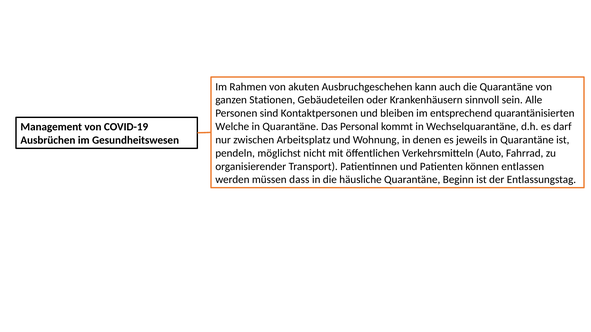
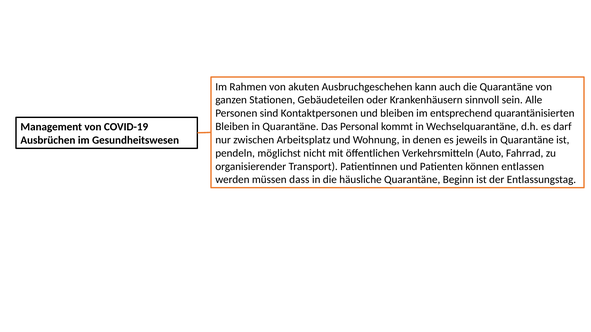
Welche: Welche -> Bleiben (232, 127)
